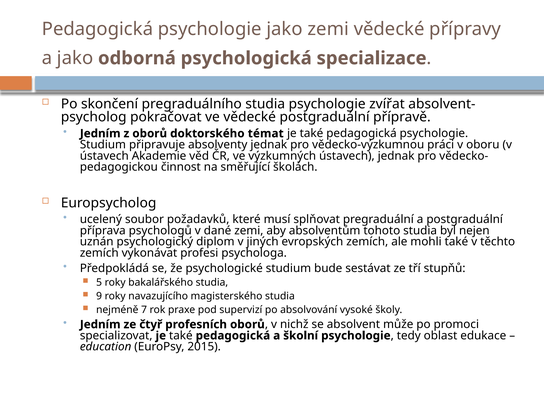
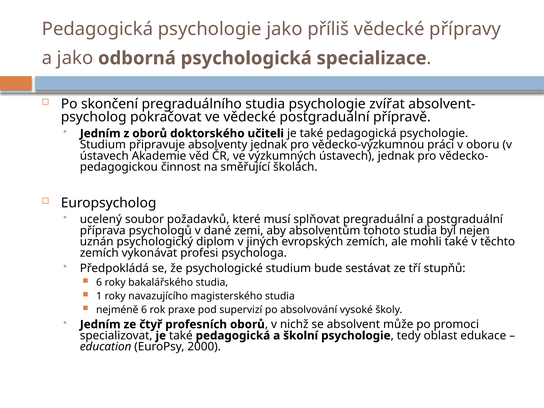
jako zemi: zemi -> příliš (328, 29)
témat: témat -> učiteli (266, 133)
5: 5 -> 6 (99, 282)
9: 9 -> 1 (99, 296)
nejméně 7: 7 -> 6 (144, 310)
2015: 2015 -> 2000 (204, 347)
